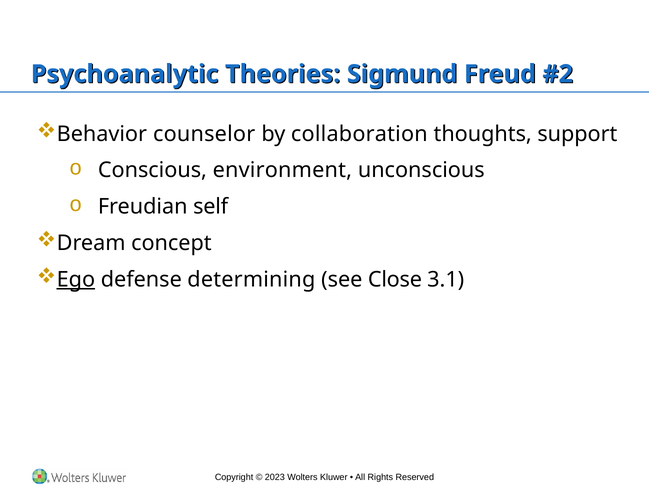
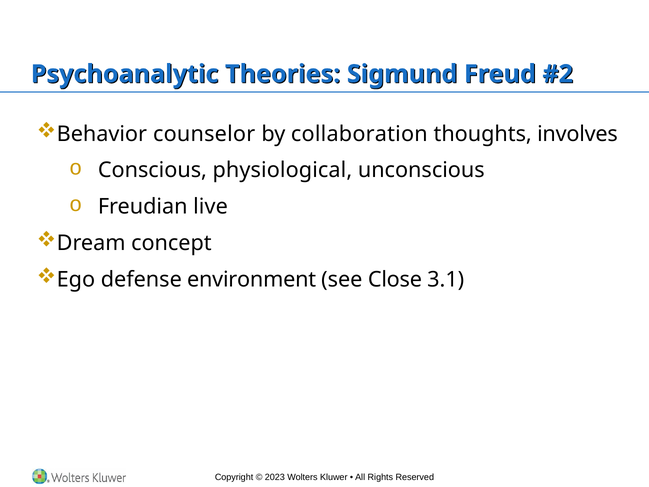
support: support -> involves (577, 134)
environment: environment -> physiological (282, 170)
self: self -> live (211, 207)
Ego underline: present -> none (76, 279)
determining: determining -> environment (252, 279)
